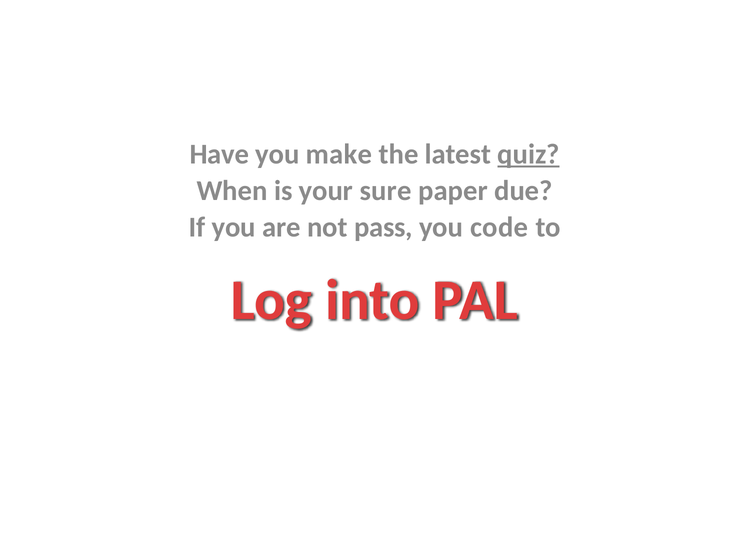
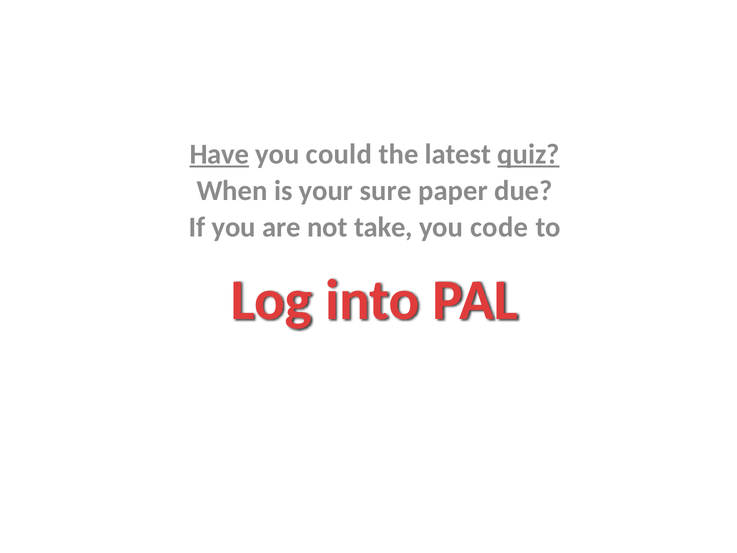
Have underline: none -> present (219, 154)
make: make -> could (339, 154)
pass: pass -> take (384, 227)
